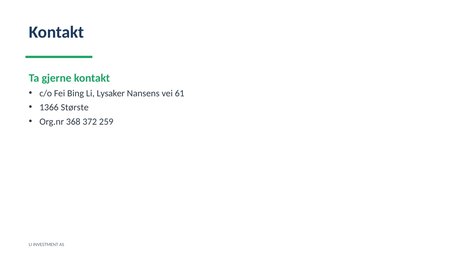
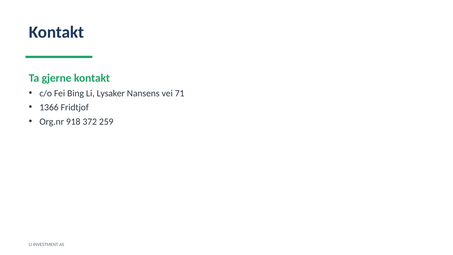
61: 61 -> 71 (180, 93)
Største: Største -> Fridtjof (75, 107)
368: 368 -> 918 (73, 121)
